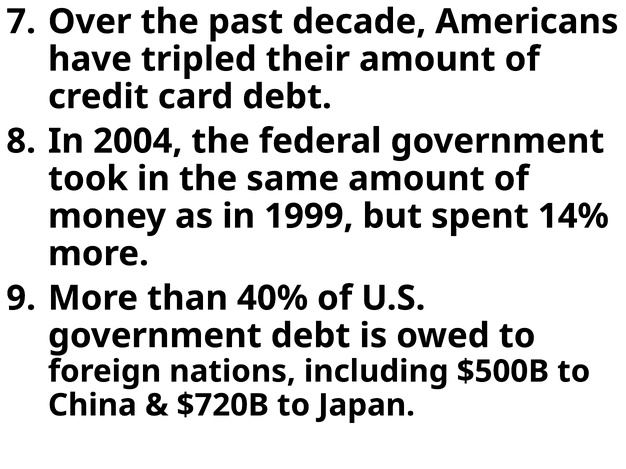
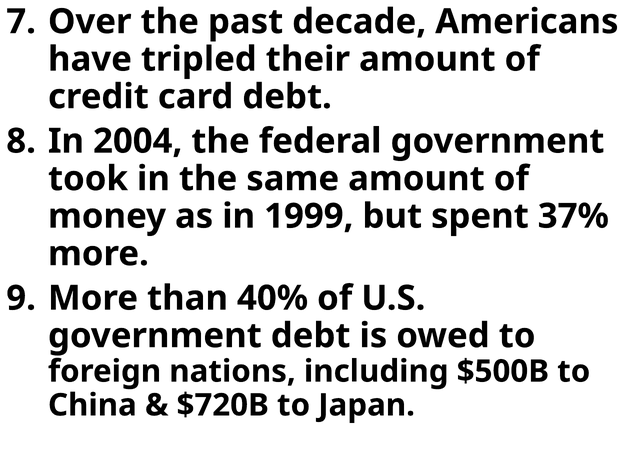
14%: 14% -> 37% (573, 216)
